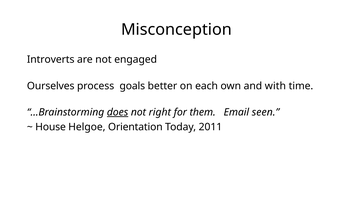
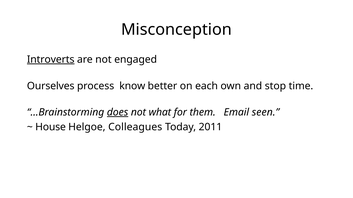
Introverts underline: none -> present (51, 60)
goals: goals -> know (132, 86)
with: with -> stop (275, 86)
right: right -> what (160, 113)
Orientation: Orientation -> Colleagues (135, 127)
